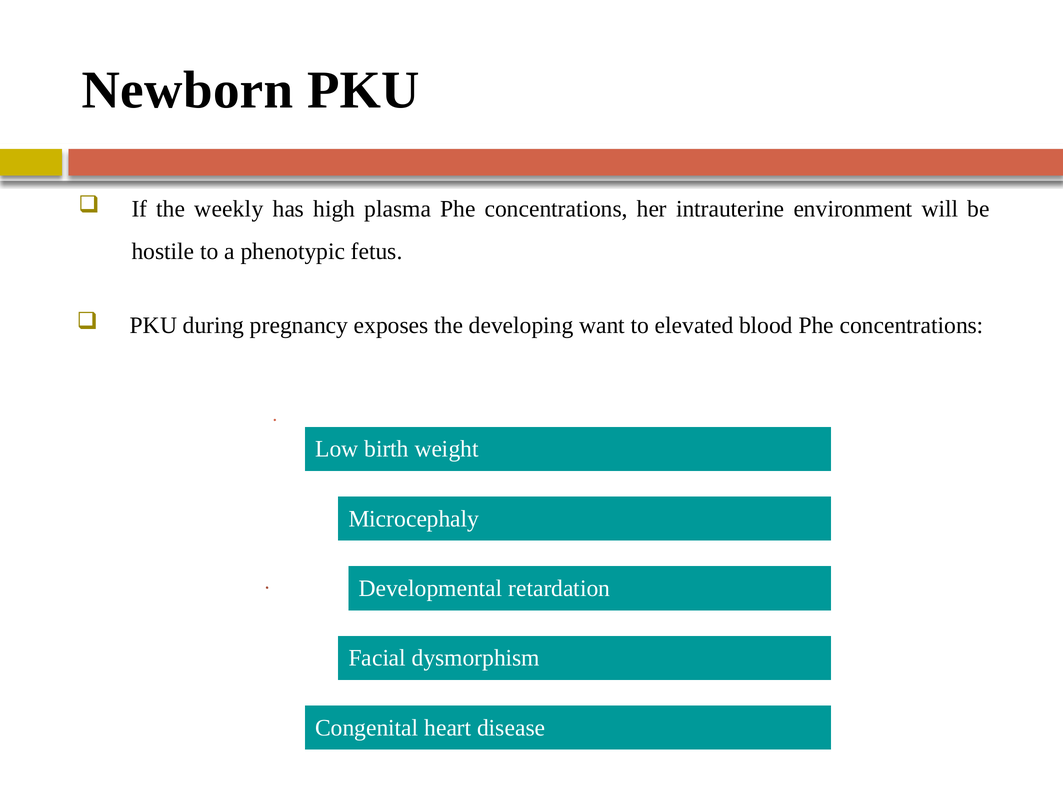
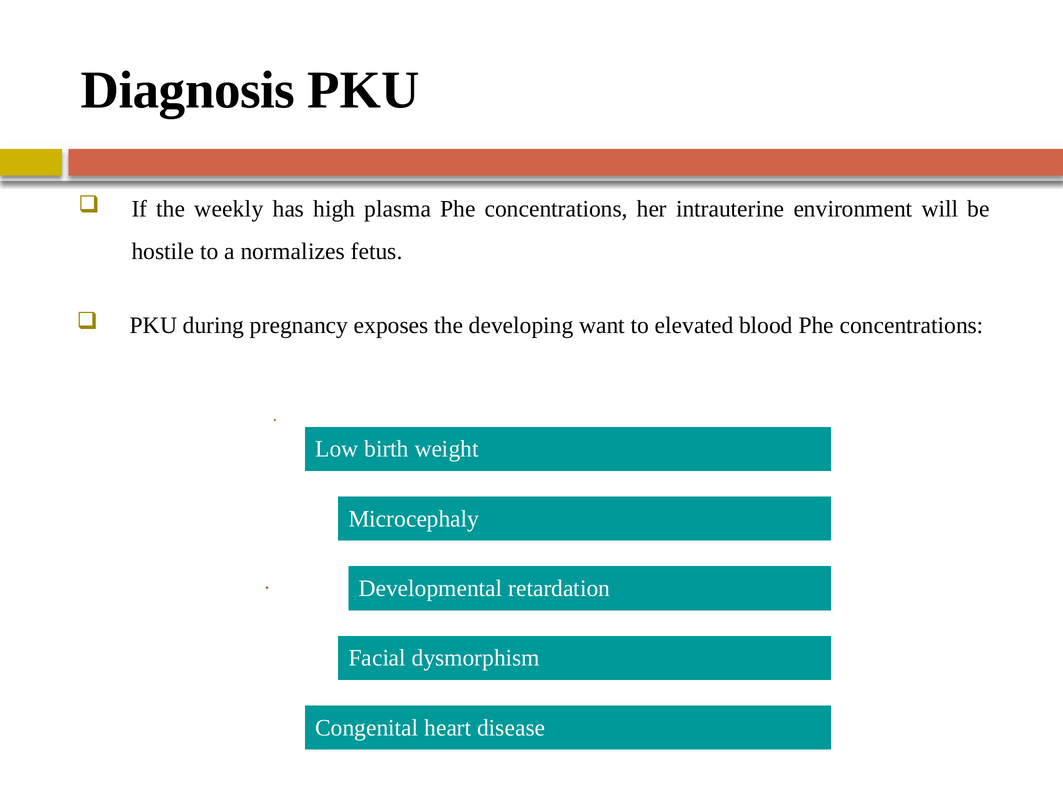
Newborn: Newborn -> Diagnosis (188, 90)
phenotypic: phenotypic -> normalizes (293, 251)
